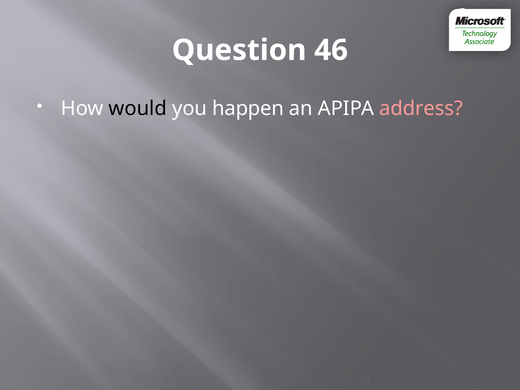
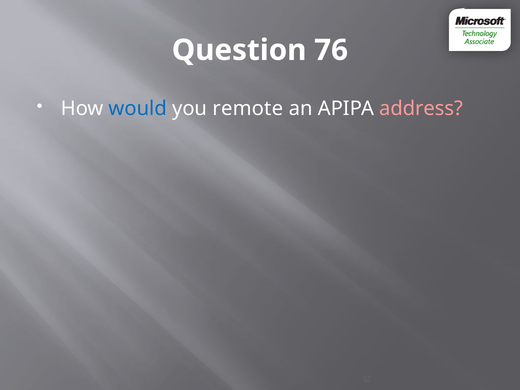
46: 46 -> 76 (331, 50)
would colour: black -> blue (138, 109)
happen: happen -> remote (248, 109)
